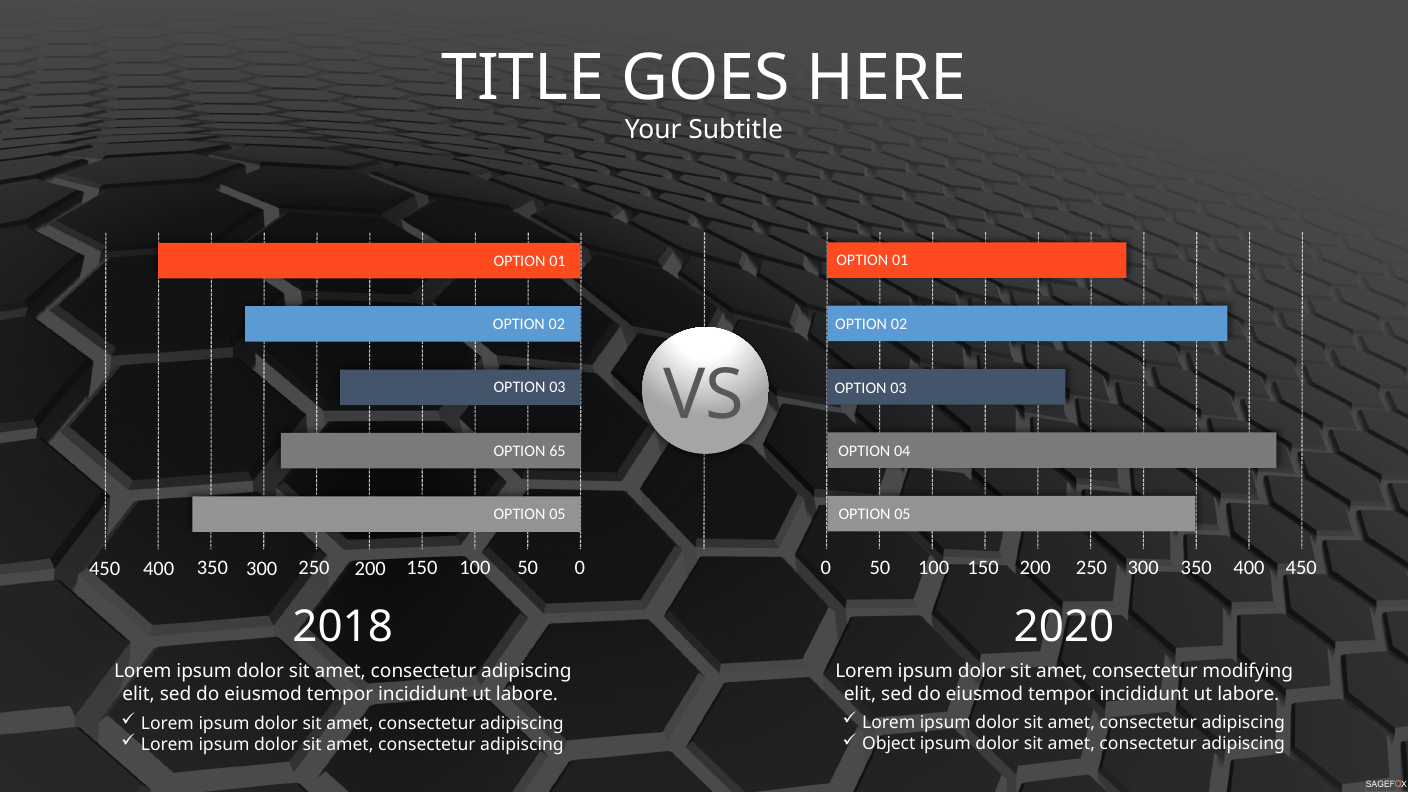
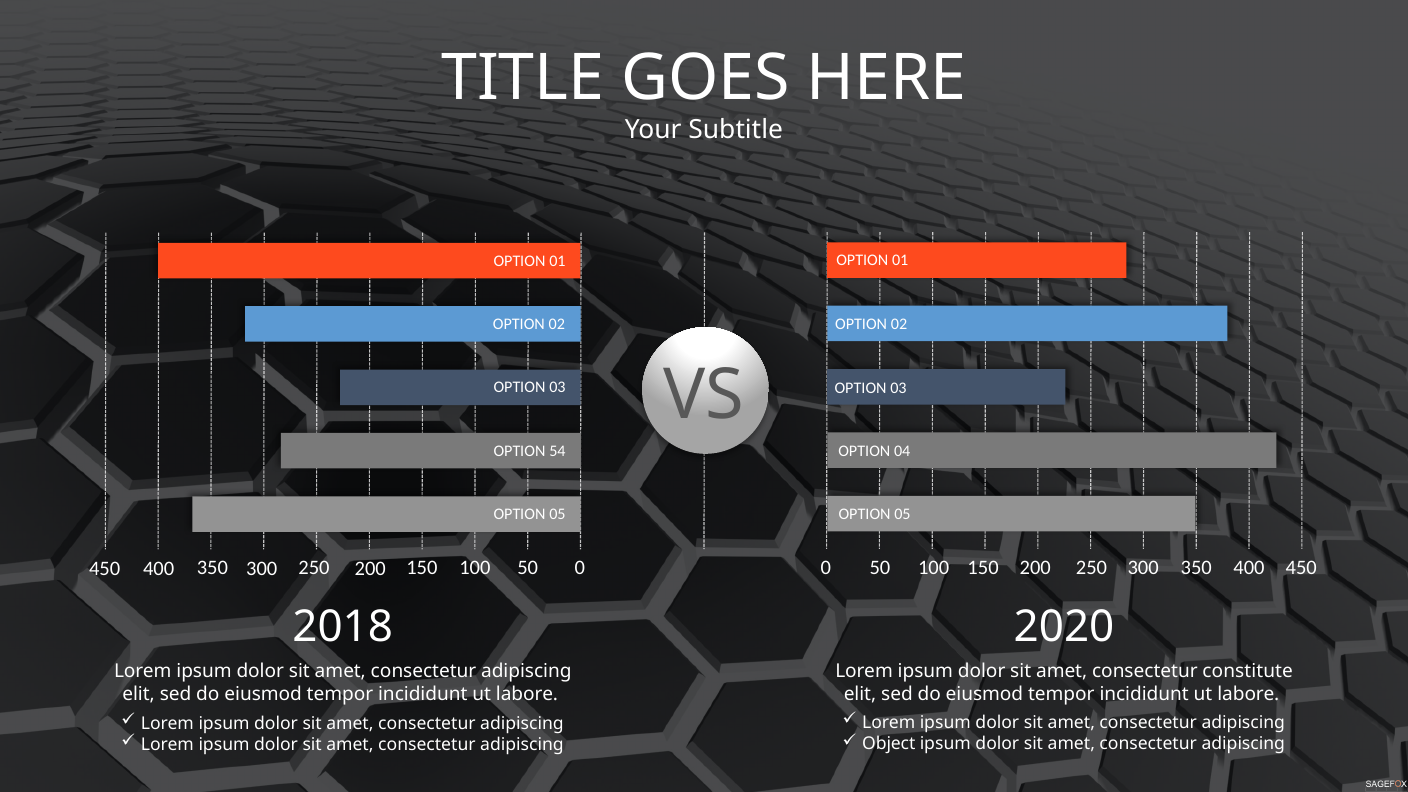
65: 65 -> 54 (557, 452)
modifying: modifying -> constitute (1248, 671)
